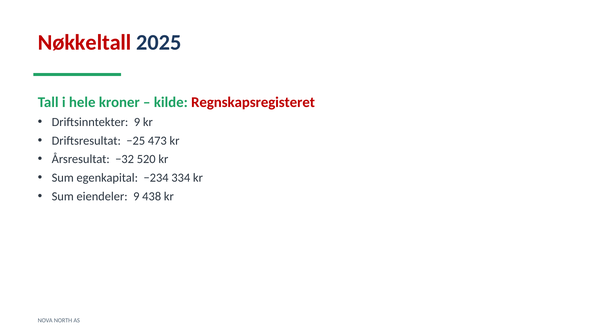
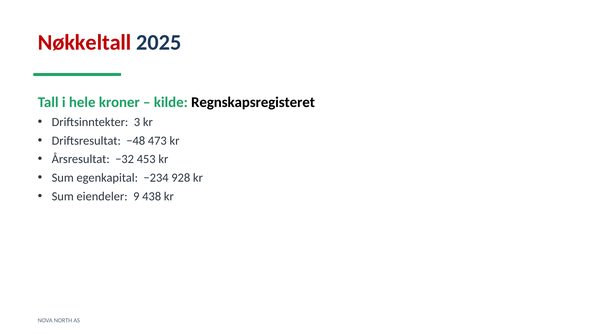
Regnskapsregisteret colour: red -> black (253, 102)
Driftsinntekter 9: 9 -> 3 (137, 122)
−25: −25 -> −48 (136, 141)
520: 520 -> 453 (146, 159)
334: 334 -> 928 (181, 178)
